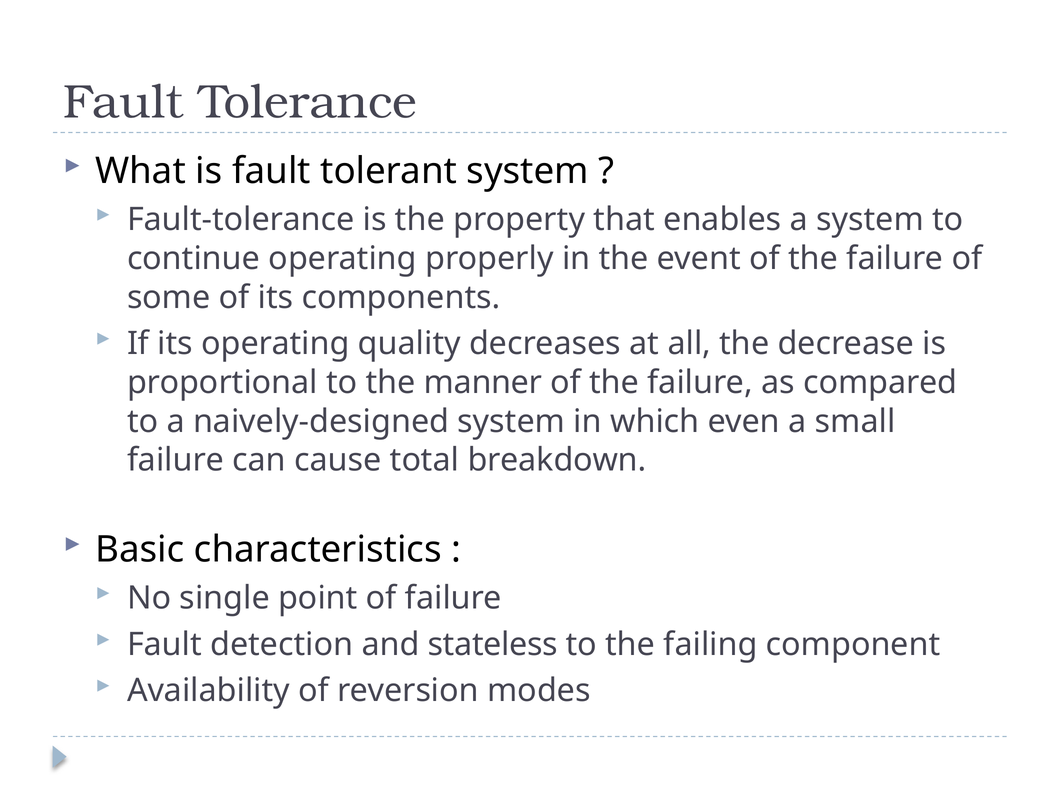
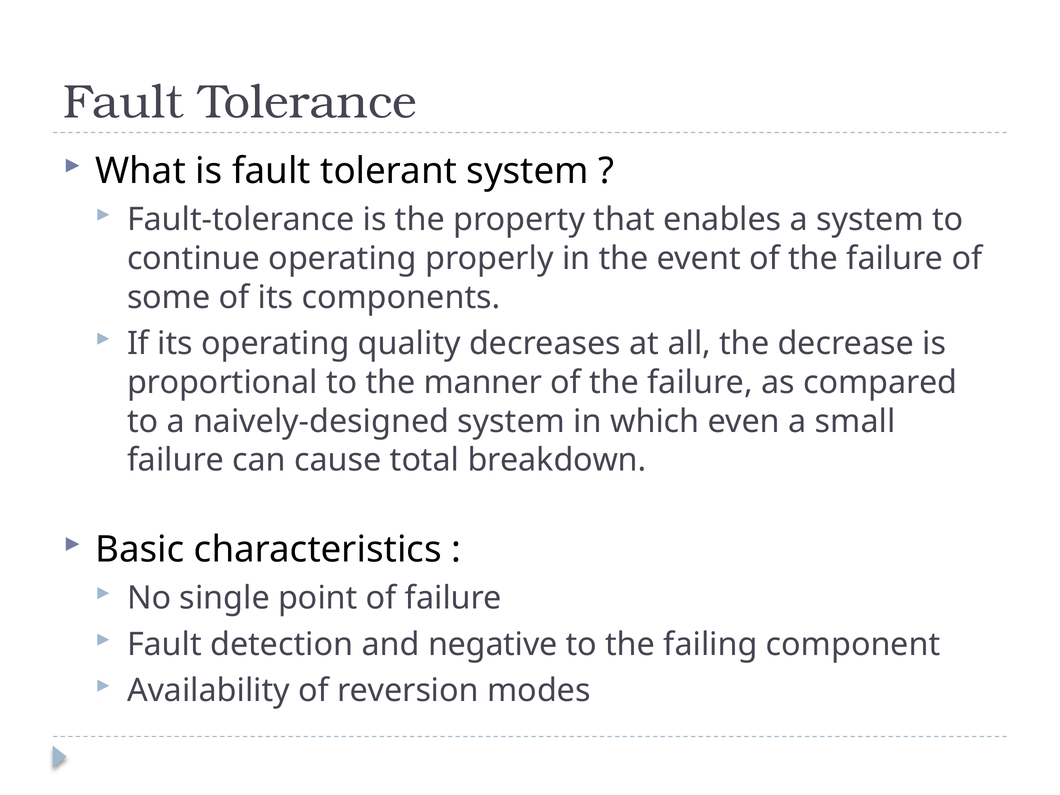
stateless: stateless -> negative (493, 644)
